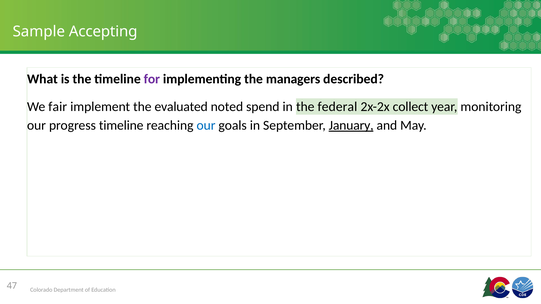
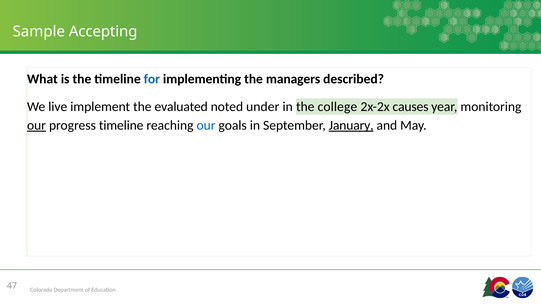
for colour: purple -> blue (152, 79)
fair: fair -> live (58, 107)
spend: spend -> under (263, 107)
federal: federal -> college (337, 107)
collect: collect -> causes (411, 107)
our underline: none -> present (36, 125)
